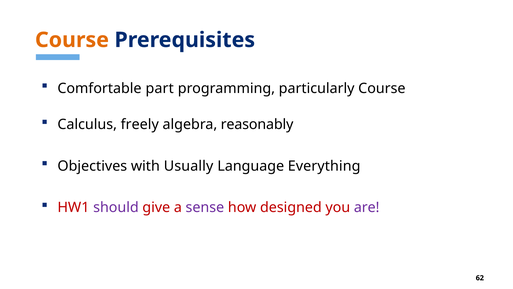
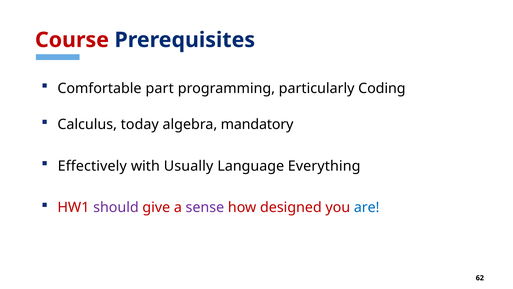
Course colour: orange -> red (72, 40)
particularly Course: Course -> Coding (382, 88)
freely: freely -> today (140, 124)
reasonably: reasonably -> mandatory (257, 124)
Objectives: Objectives -> Effectively (92, 166)
are colour: purple -> blue (367, 207)
